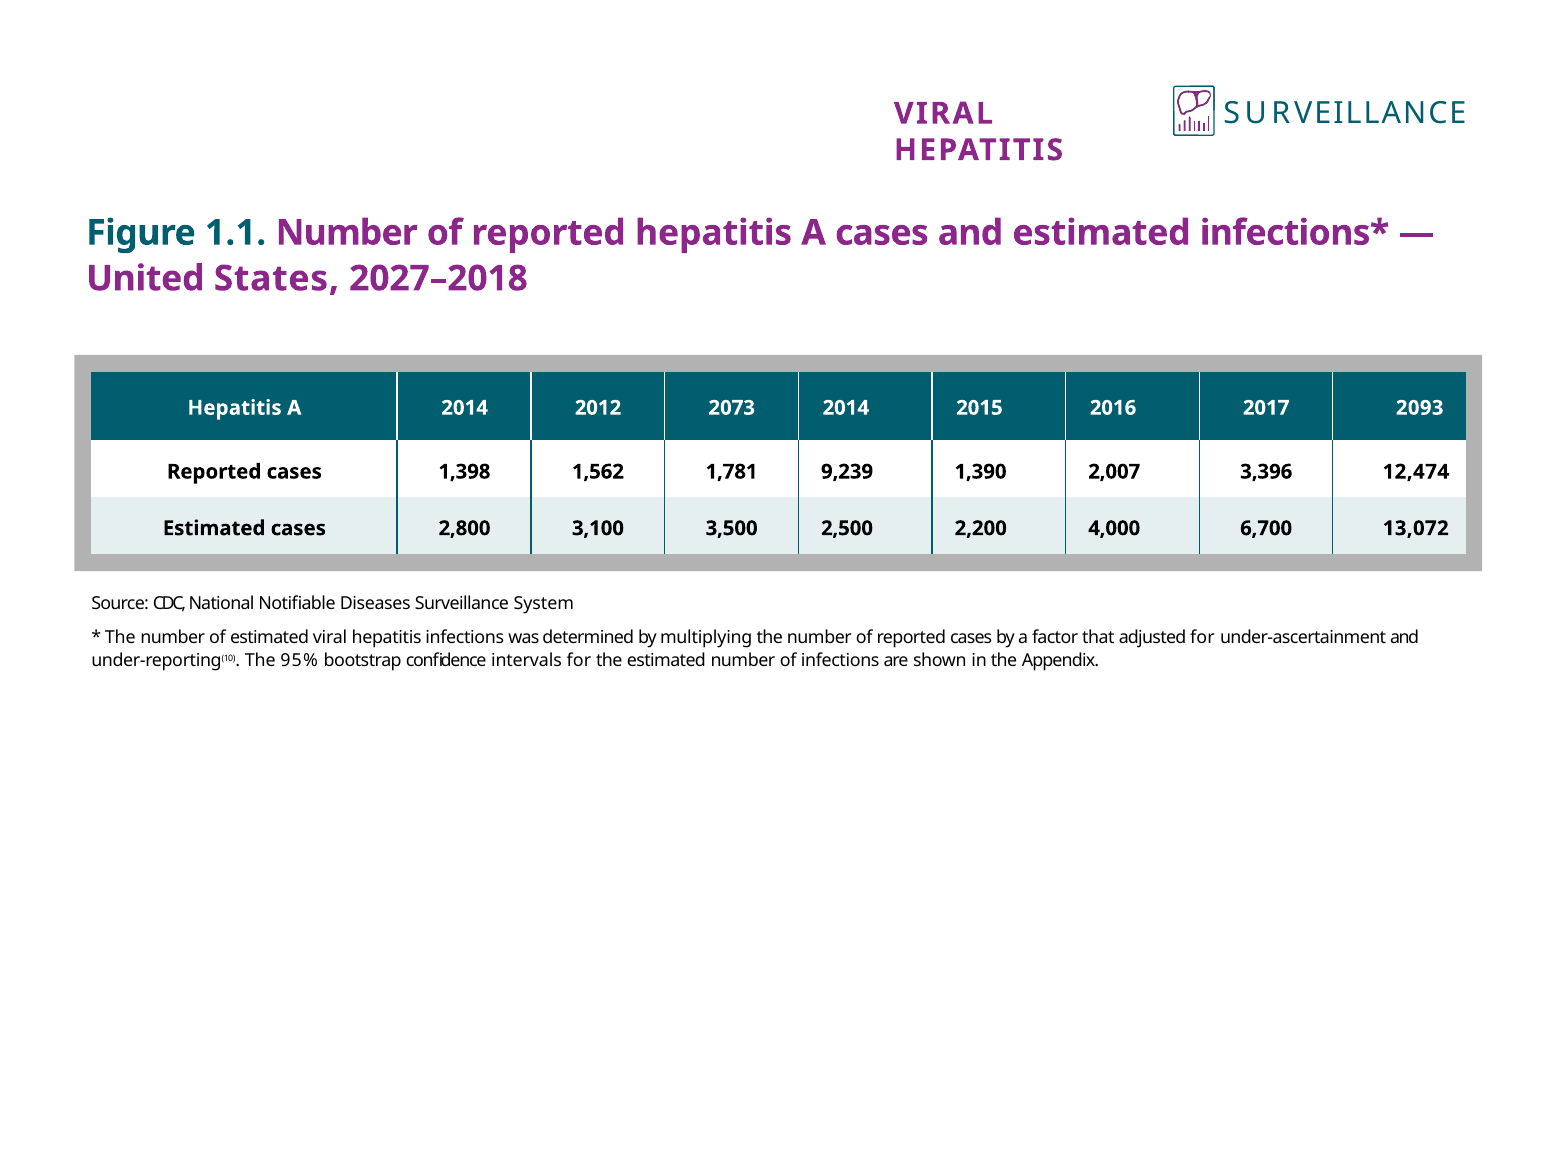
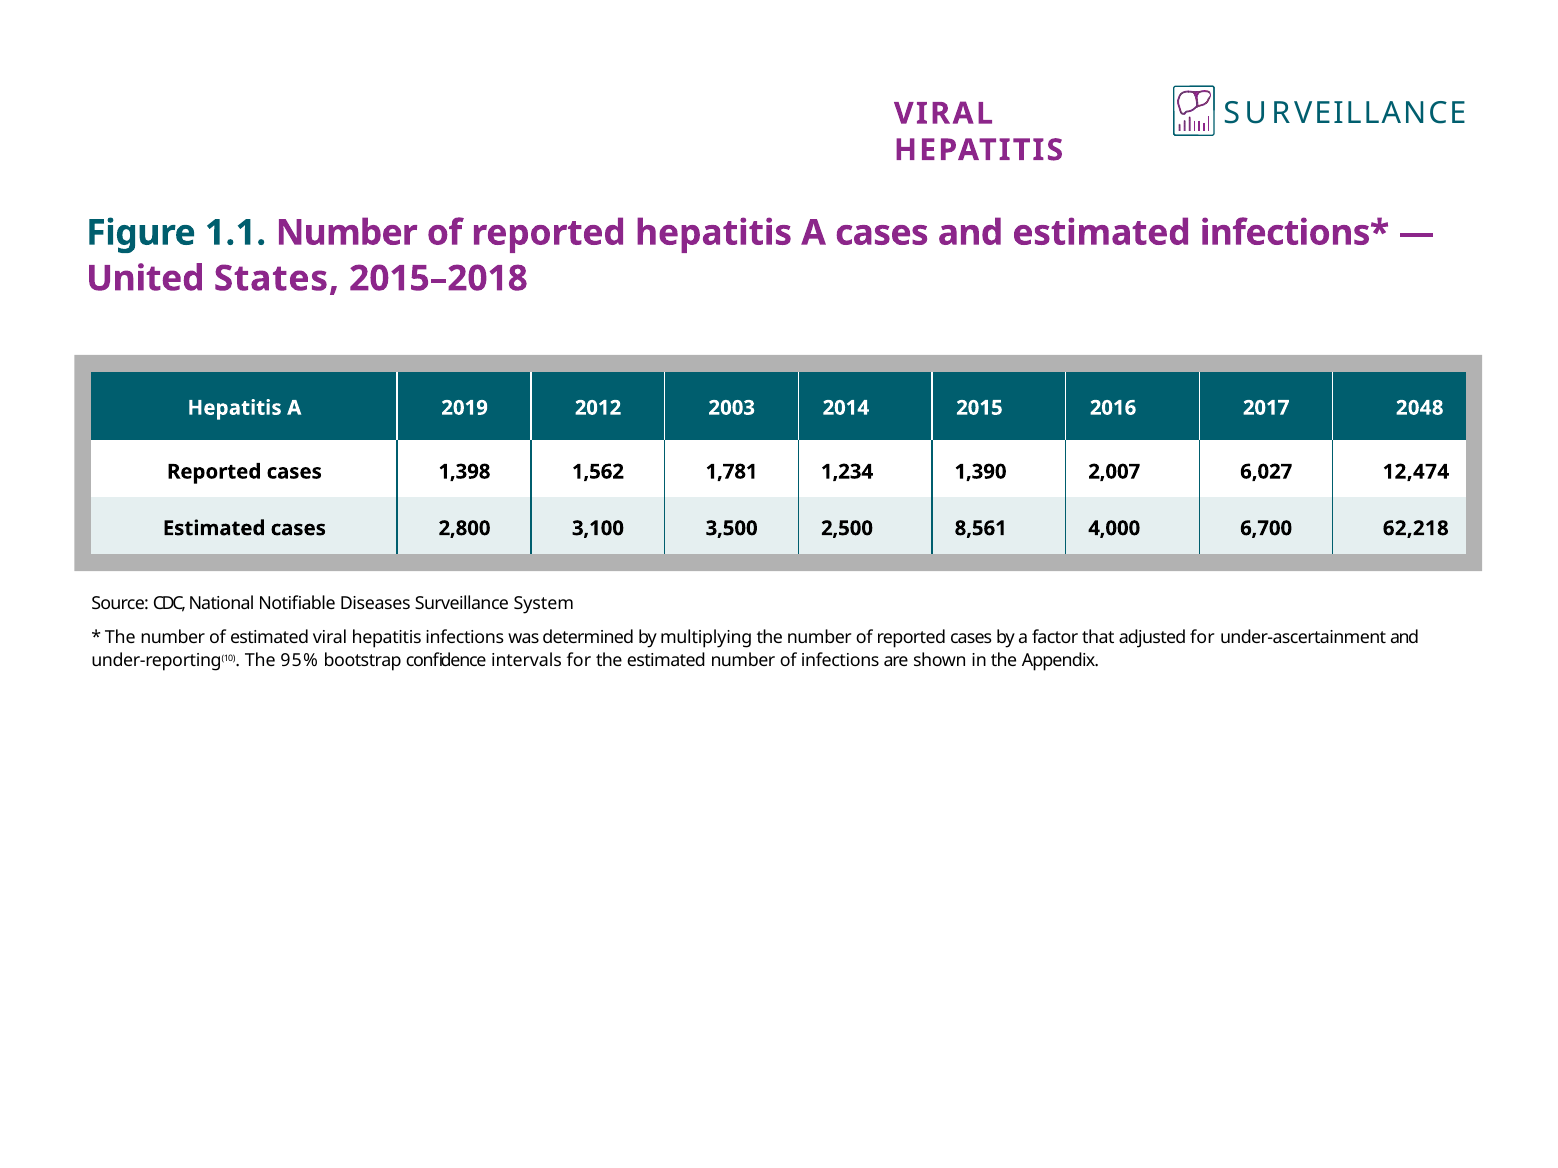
2027–2018: 2027–2018 -> 2015–2018 (439, 279)
A 2014: 2014 -> 2019 (465, 408)
2073: 2073 -> 2003 (732, 408)
2093: 2093 -> 2048 (1420, 408)
9,239: 9,239 -> 1,234 (847, 472)
3,396: 3,396 -> 6,027 (1266, 472)
2,200: 2,200 -> 8,561 (981, 529)
13,072: 13,072 -> 62,218 (1416, 529)
